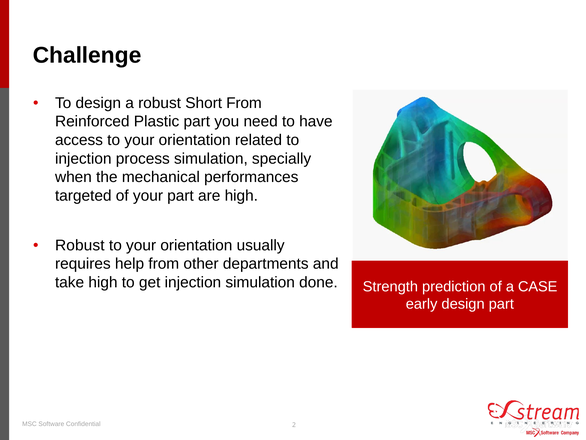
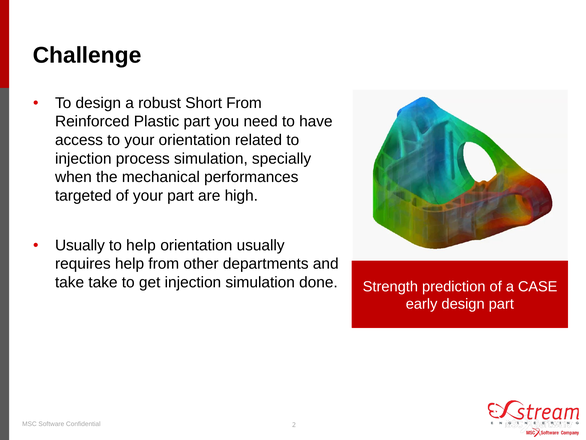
Robust: Robust -> Usually (80, 245)
your: your -> help (141, 245)
take high: high -> take (103, 282)
